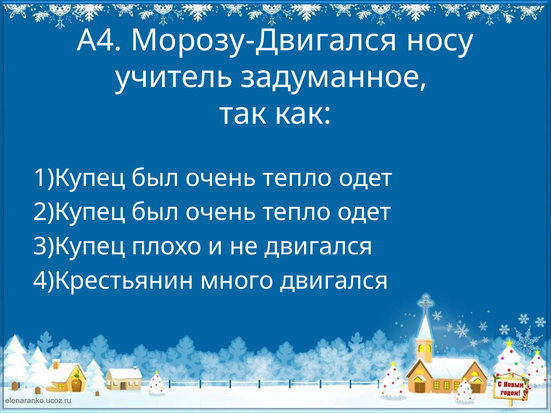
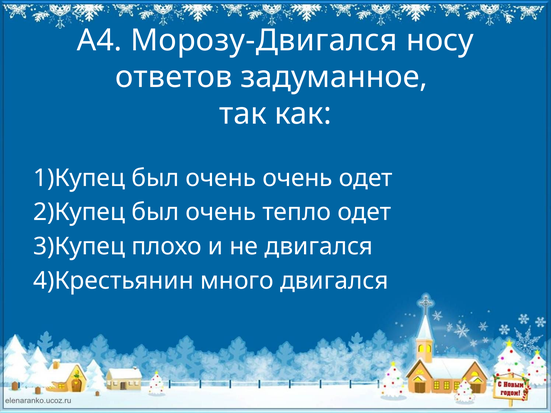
учитель: учитель -> ответов (174, 77)
тепло: тепло -> очень (298, 178)
